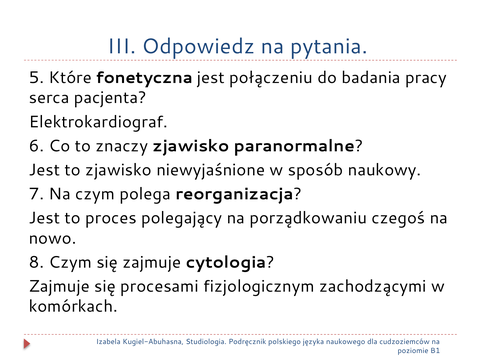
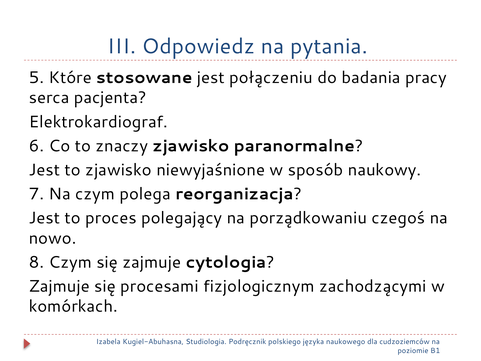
fonetyczna: fonetyczna -> stosowane (144, 78)
